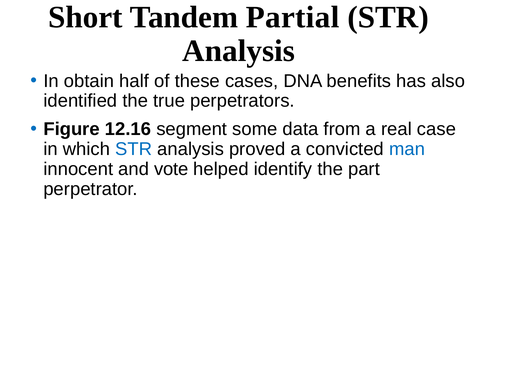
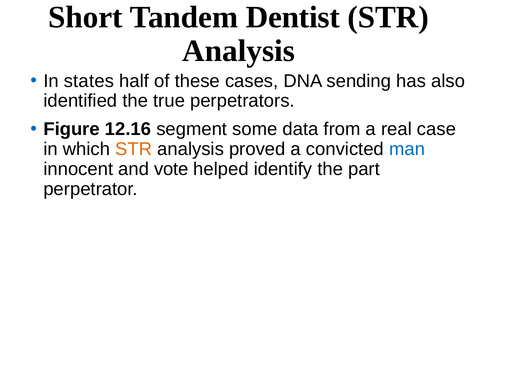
Partial: Partial -> Dentist (293, 17)
obtain: obtain -> states (89, 81)
benefits: benefits -> sending (359, 81)
STR colour: blue -> orange (134, 149)
